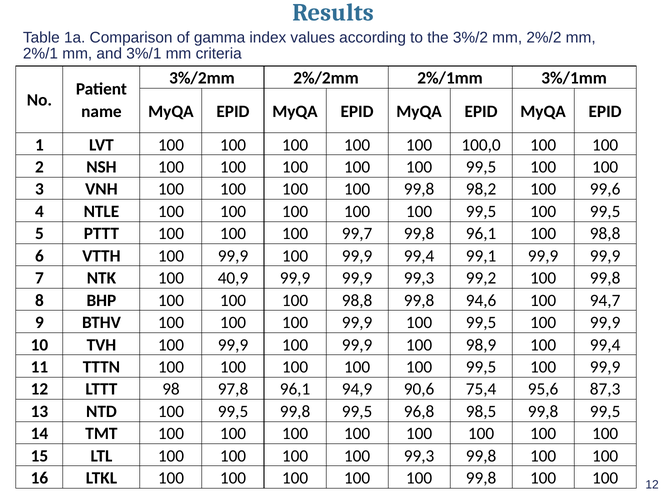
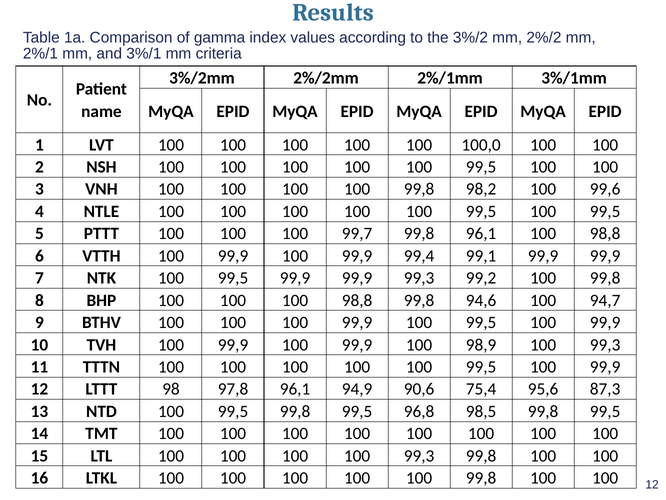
NTK 100 40,9: 40,9 -> 99,5 (233, 278)
98,9 100 99,4: 99,4 -> 99,3 (605, 345)
